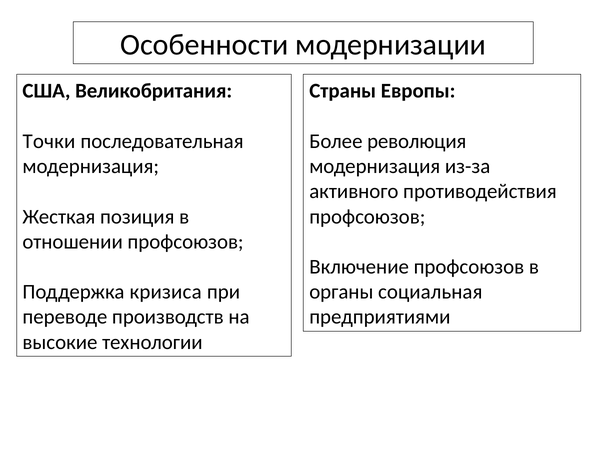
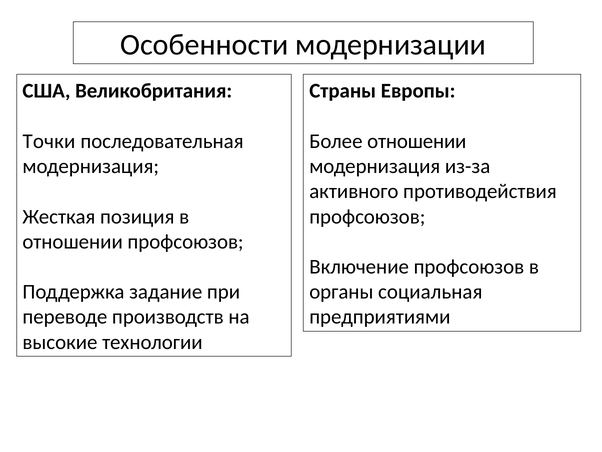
Более революция: революция -> отношении (417, 141)
кризиса: кризиса -> задание (166, 292)
